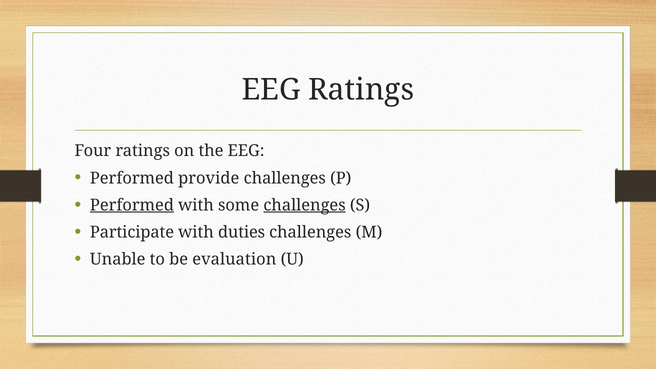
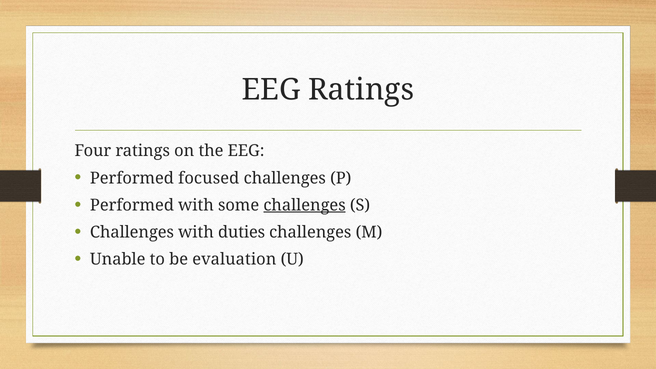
provide: provide -> focused (209, 178)
Performed underline: present -> none (132, 205)
Participate: Participate -> Challenges (132, 232)
